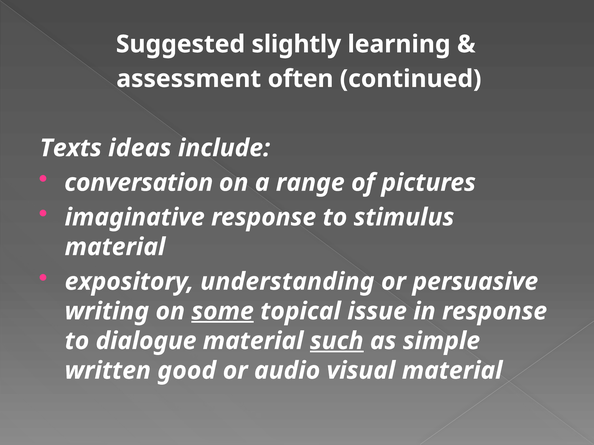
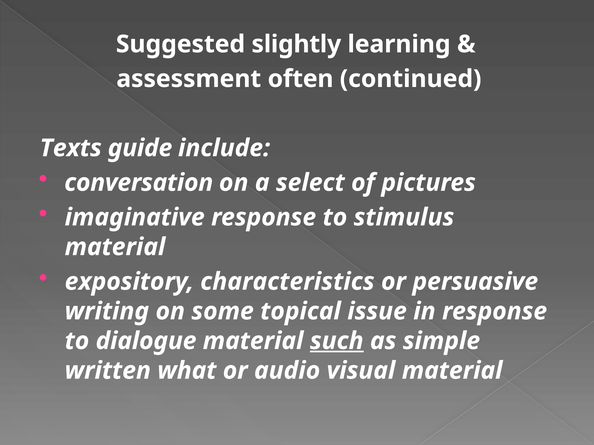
ideas: ideas -> guide (140, 148)
range: range -> select (310, 183)
understanding: understanding -> characteristics (287, 282)
some underline: present -> none (223, 312)
good: good -> what (187, 371)
